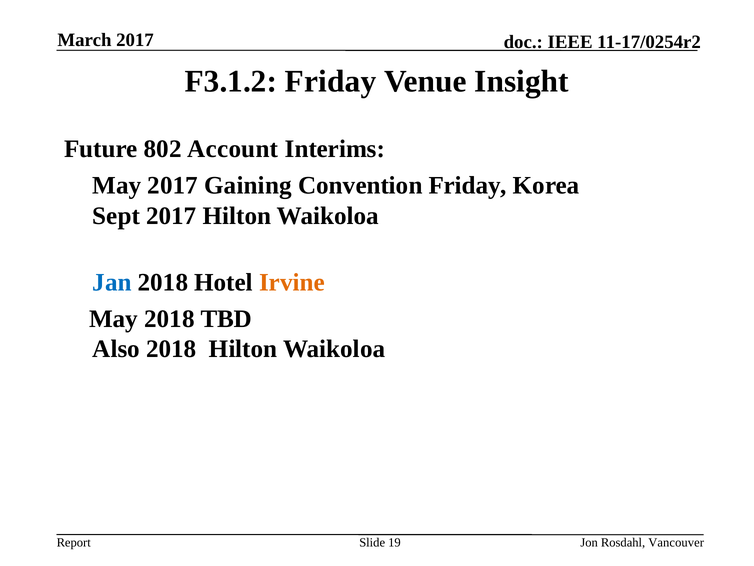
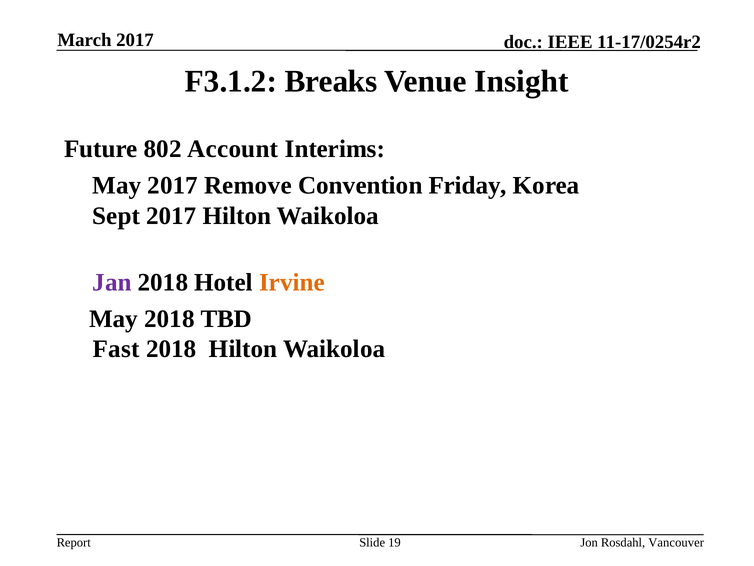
F3.1.2 Friday: Friday -> Breaks (331, 81)
Gaining: Gaining -> Remove (248, 185)
Jan colour: blue -> purple (112, 282)
Also: Also -> Fast (116, 349)
